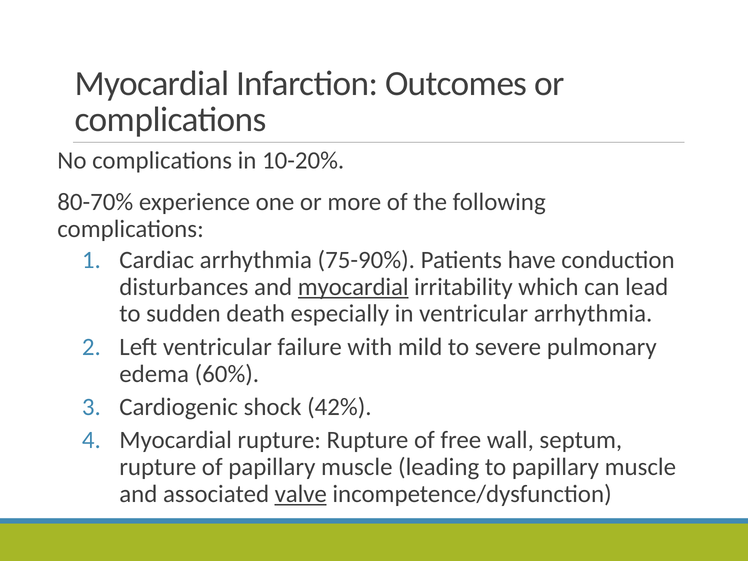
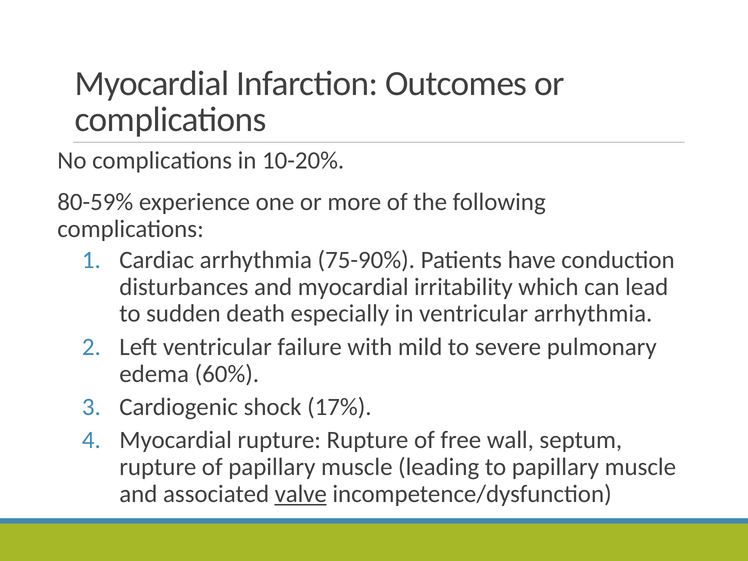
80-70%: 80-70% -> 80-59% (95, 202)
myocardial underline: present -> none (353, 287)
42%: 42% -> 17% (339, 407)
